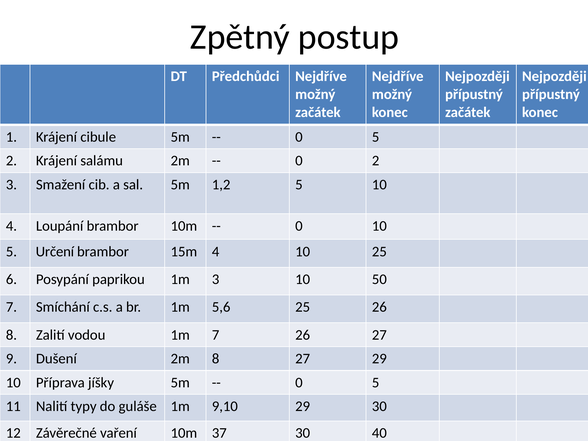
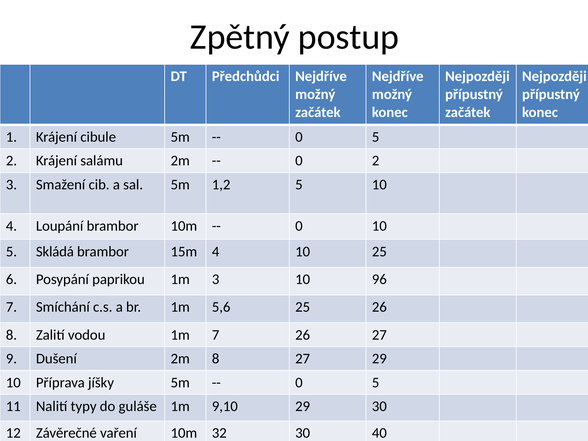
Určení: Určení -> Skládá (55, 252)
50: 50 -> 96 (379, 279)
37: 37 -> 32 (219, 433)
